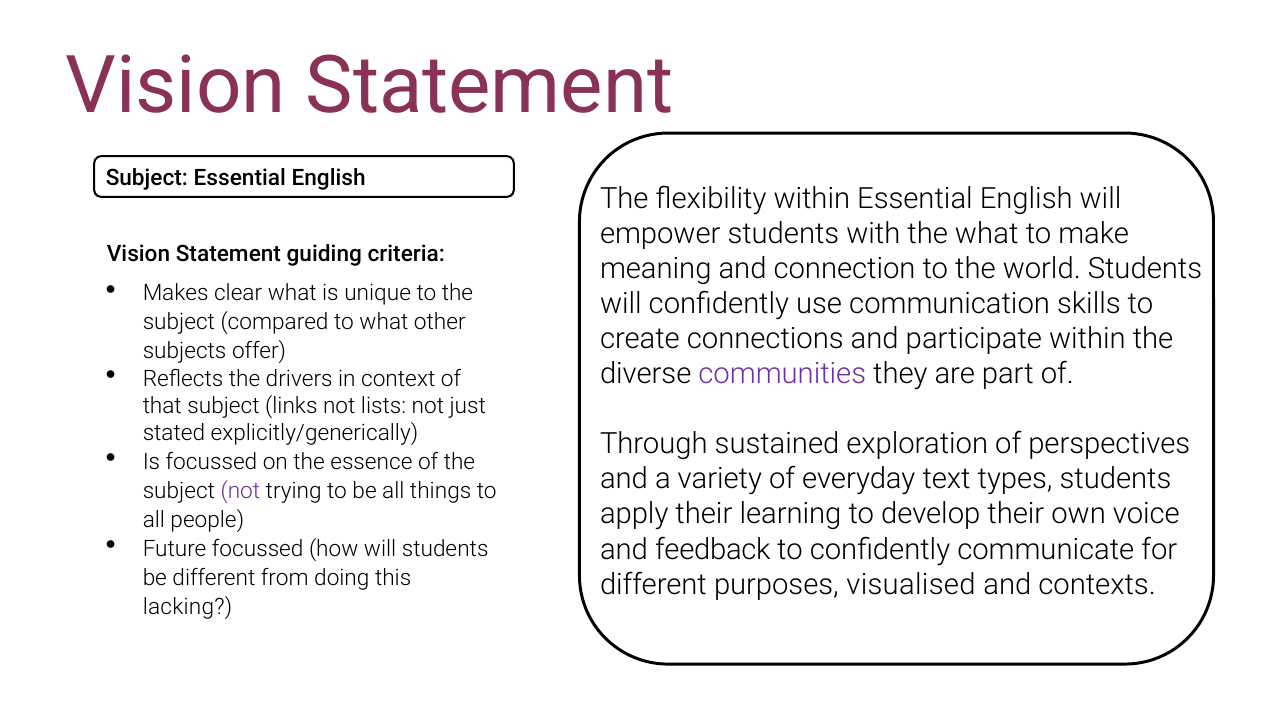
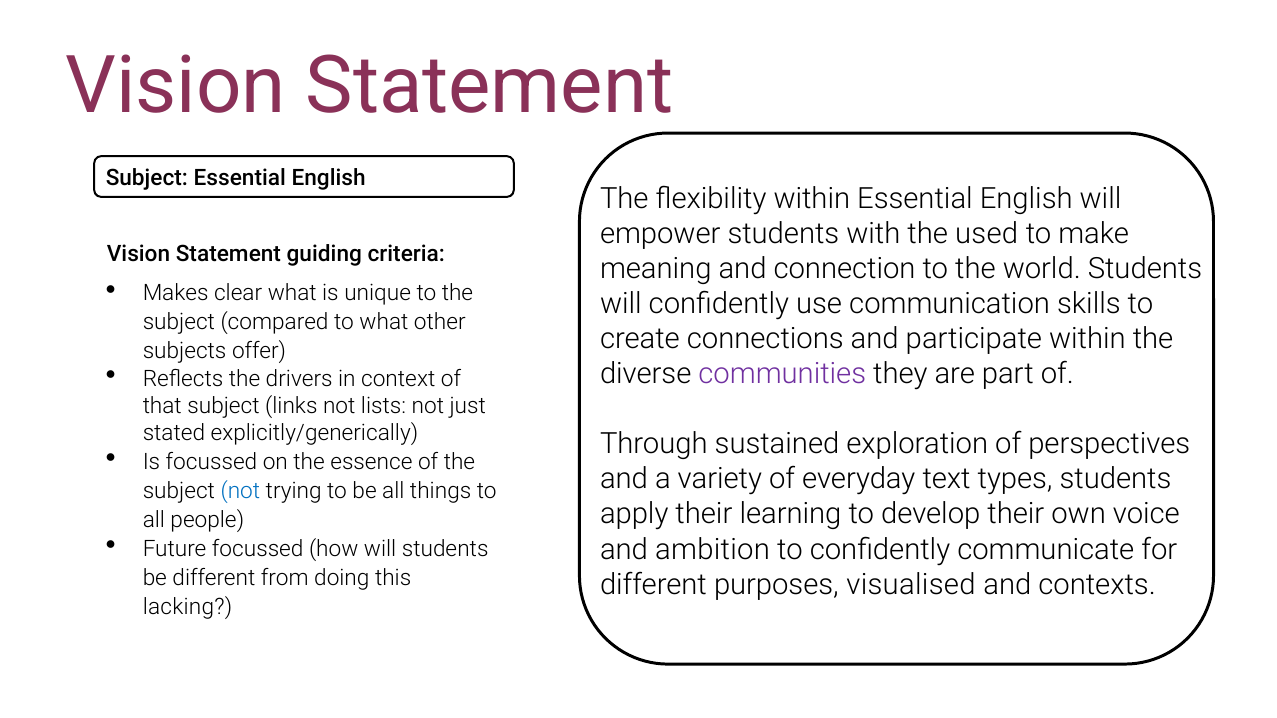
the what: what -> used (987, 234)
not colour: purple -> blue (240, 491)
feedback: feedback -> ambition (713, 550)
